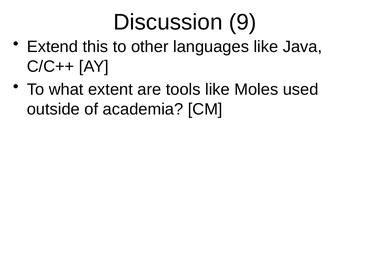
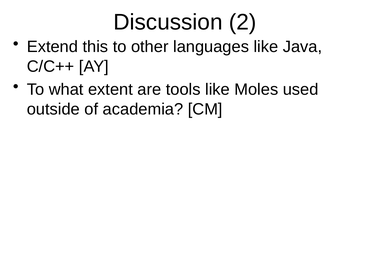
9: 9 -> 2 (243, 22)
